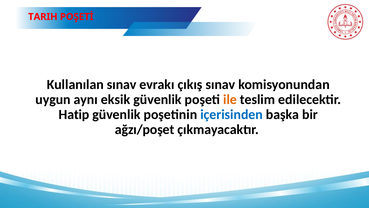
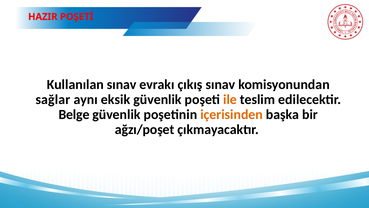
TARIH: TARIH -> HAZIR (43, 17)
uygun: uygun -> sağlar (53, 99)
Hatip: Hatip -> Belge (74, 114)
içerisinden colour: blue -> orange (232, 114)
